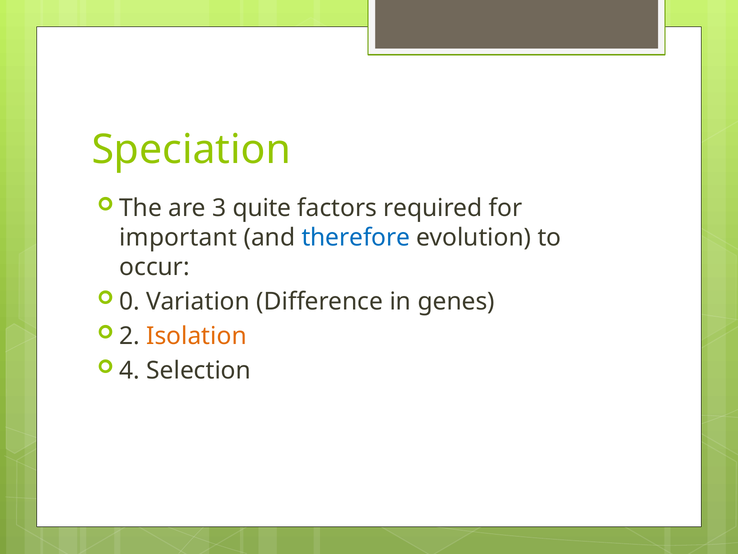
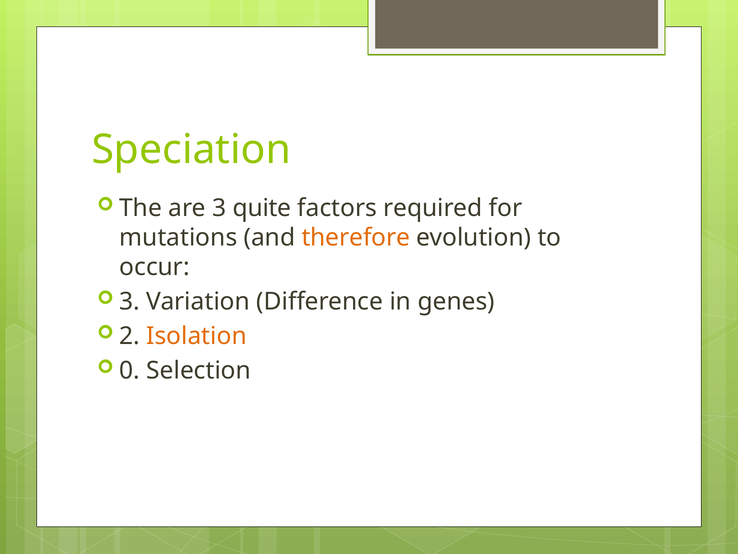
important: important -> mutations (178, 237)
therefore colour: blue -> orange (356, 237)
0: 0 -> 3 (130, 301)
4: 4 -> 0 (130, 370)
